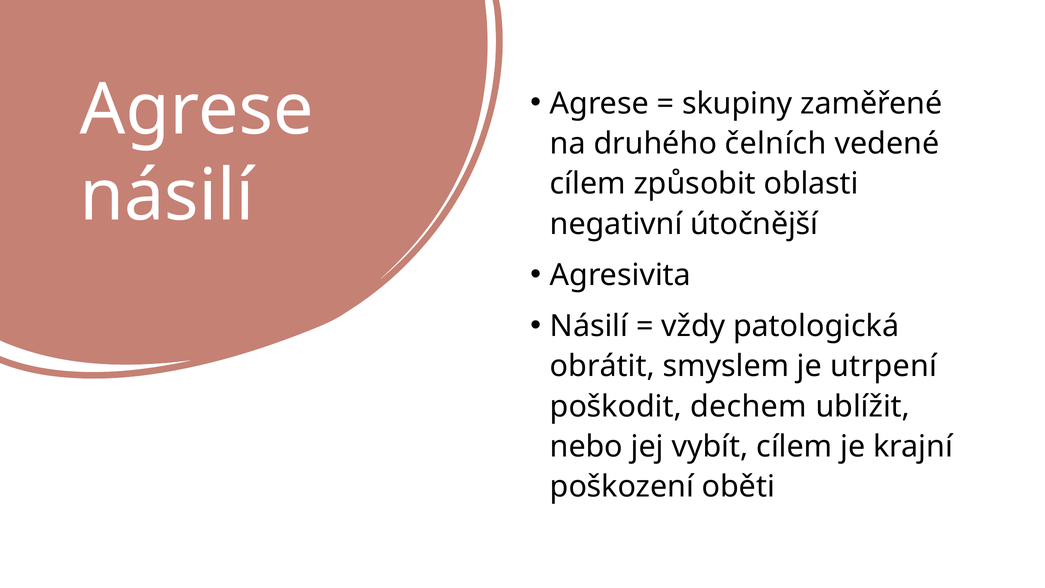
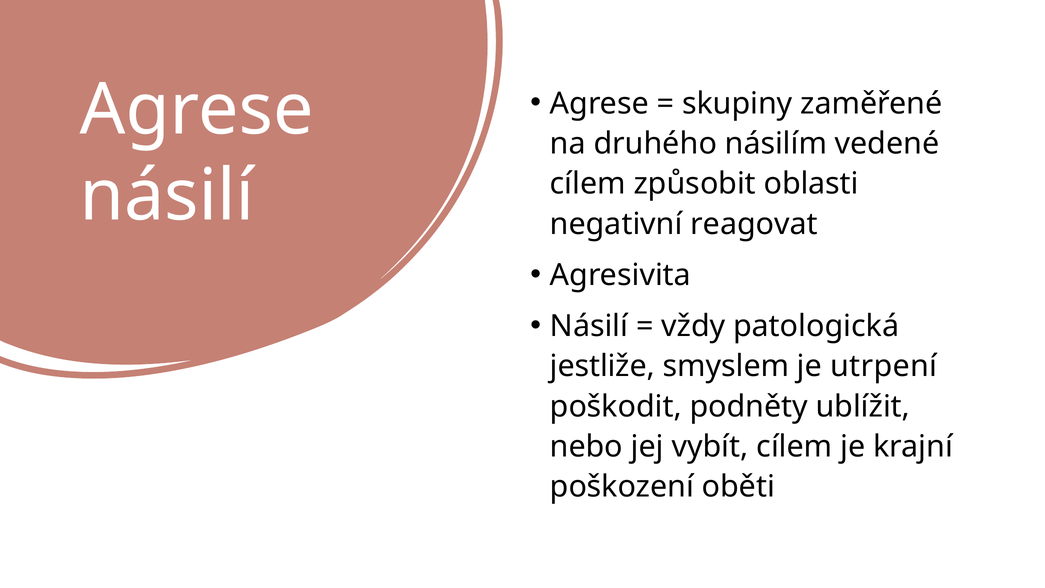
čelních: čelních -> násilím (776, 144)
útočnější: útočnější -> reagovat (754, 224)
obrátit: obrátit -> jestliže (602, 366)
dechem: dechem -> podněty (749, 406)
